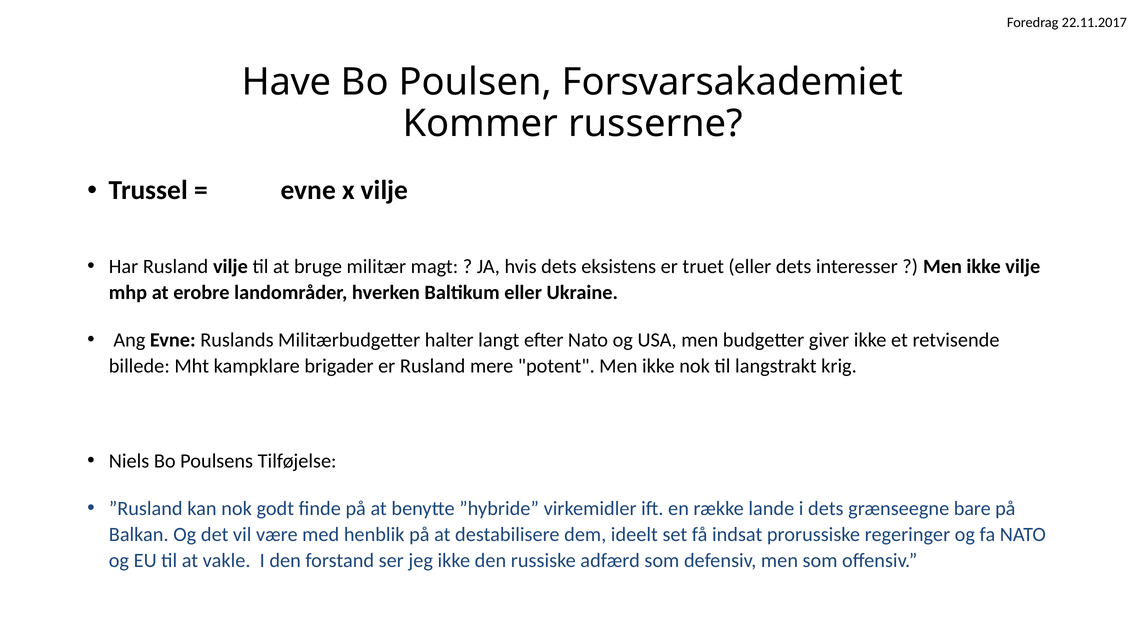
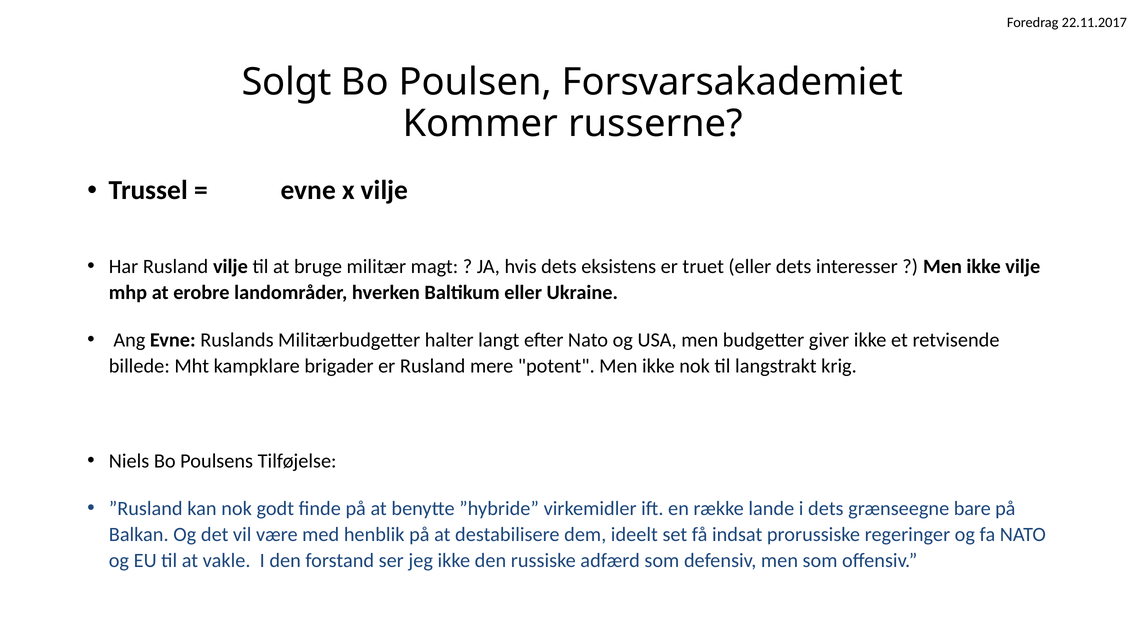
Have: Have -> Solgt (287, 82)
